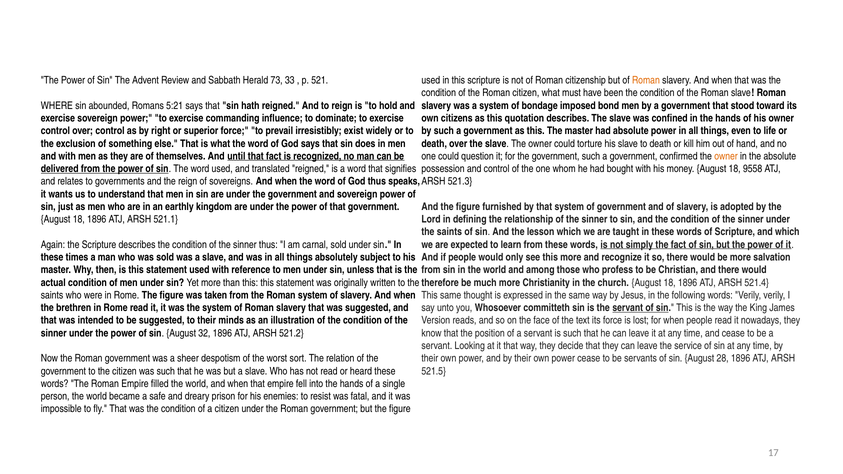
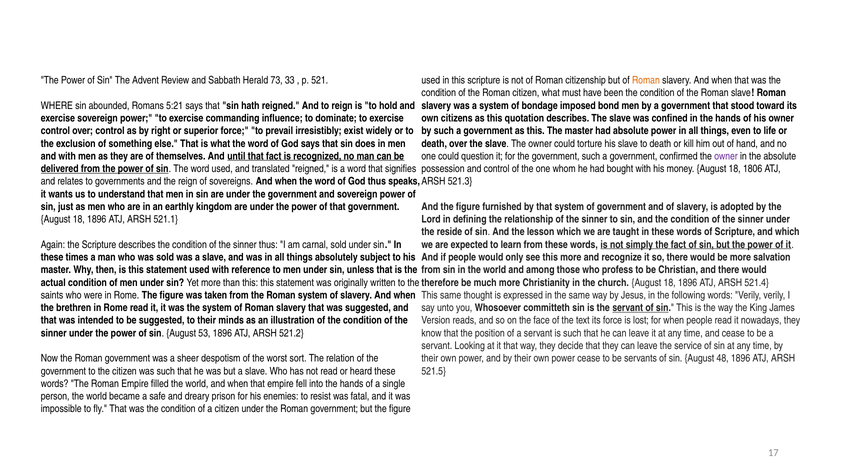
owner colour: orange -> purple (726, 156)
9558: 9558 -> 1806 (753, 169)
saints: saints -> reside (449, 232)
32: 32 -> 53 (204, 333)
28: 28 -> 48 (723, 359)
